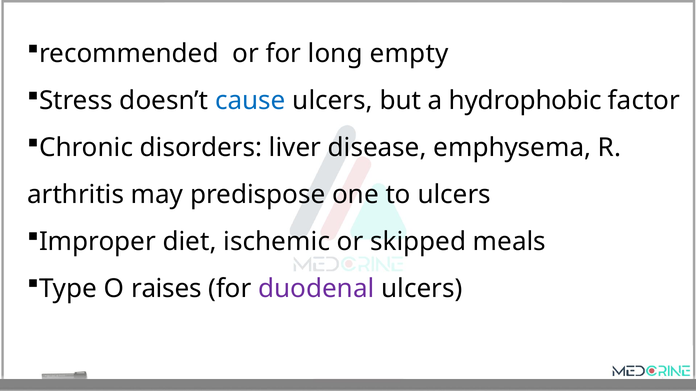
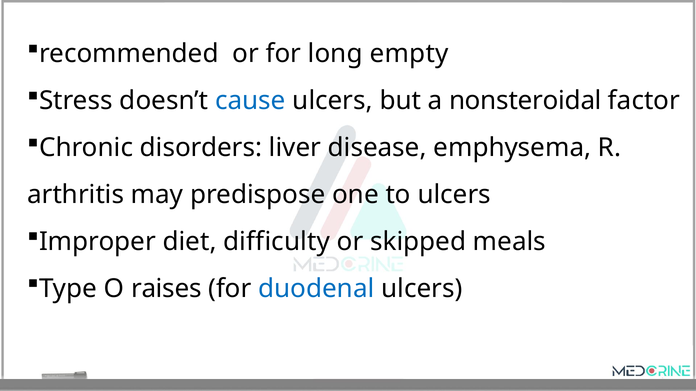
hydrophobic: hydrophobic -> nonsteroidal (525, 101)
ischemic: ischemic -> difficulty (277, 242)
duodenal colour: purple -> blue (316, 289)
